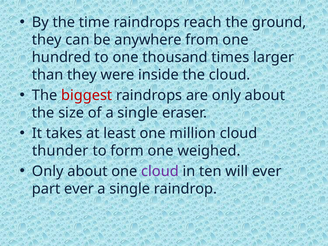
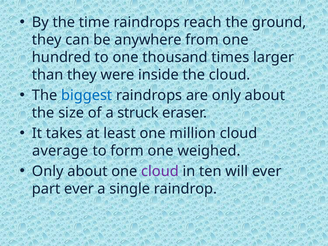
biggest colour: red -> blue (87, 95)
of a single: single -> struck (138, 113)
thunder: thunder -> average (60, 151)
